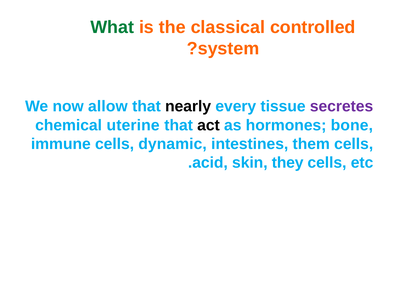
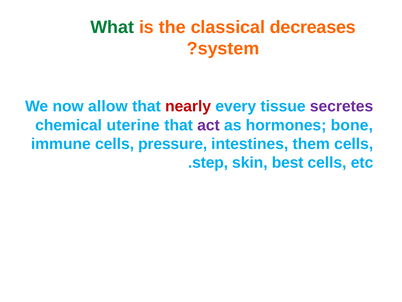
controlled: controlled -> decreases (313, 27)
nearly colour: black -> red (188, 106)
act colour: black -> purple (209, 125)
dynamic: dynamic -> pressure (173, 144)
acid: acid -> step (210, 163)
they: they -> best (288, 163)
